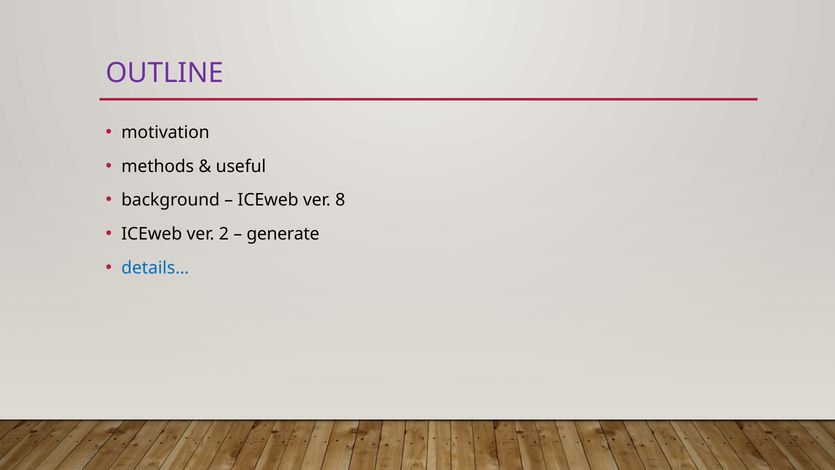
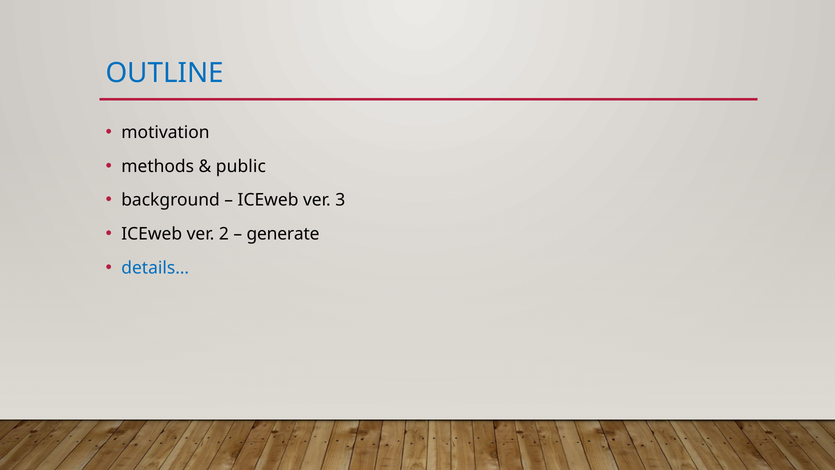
OUTLINE colour: purple -> blue (165, 73)
useful: useful -> public (241, 166)
8: 8 -> 3 (340, 200)
